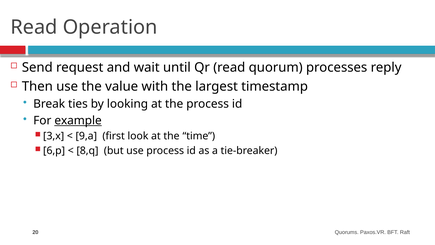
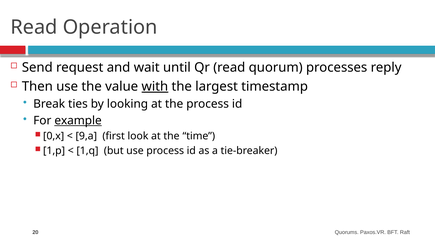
with underline: none -> present (155, 86)
3,x: 3,x -> 0,x (54, 136)
6,p: 6,p -> 1,p (54, 151)
8,q: 8,q -> 1,q (87, 151)
